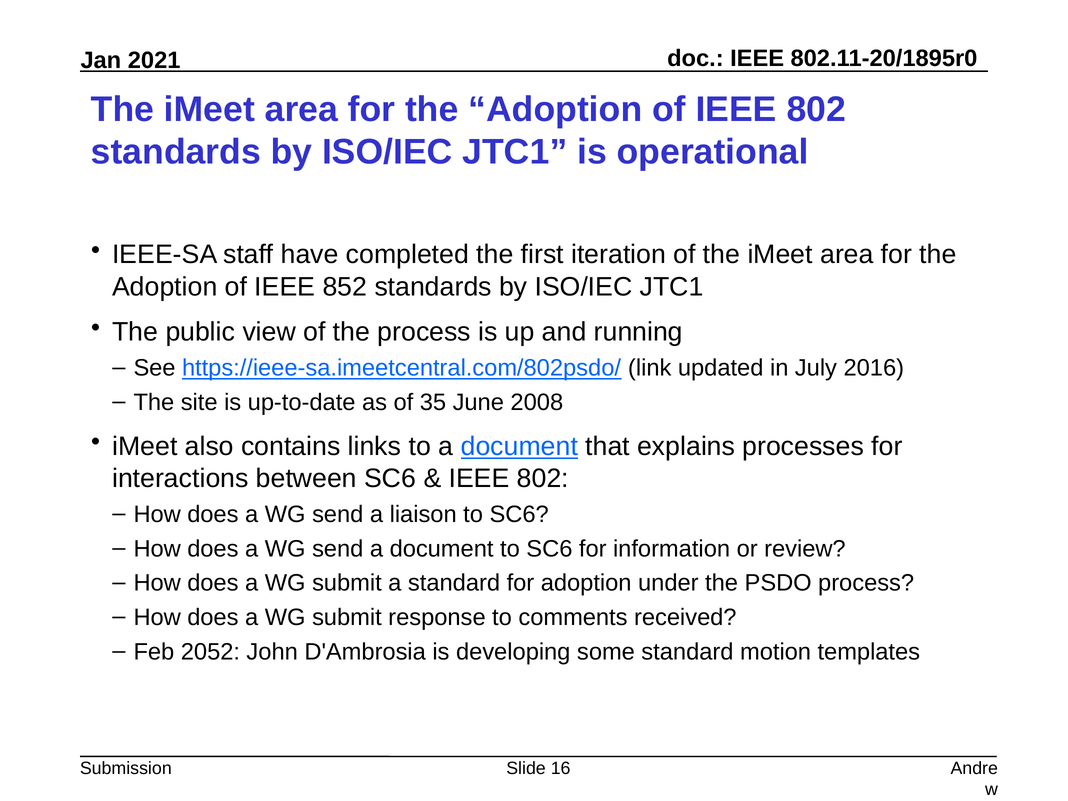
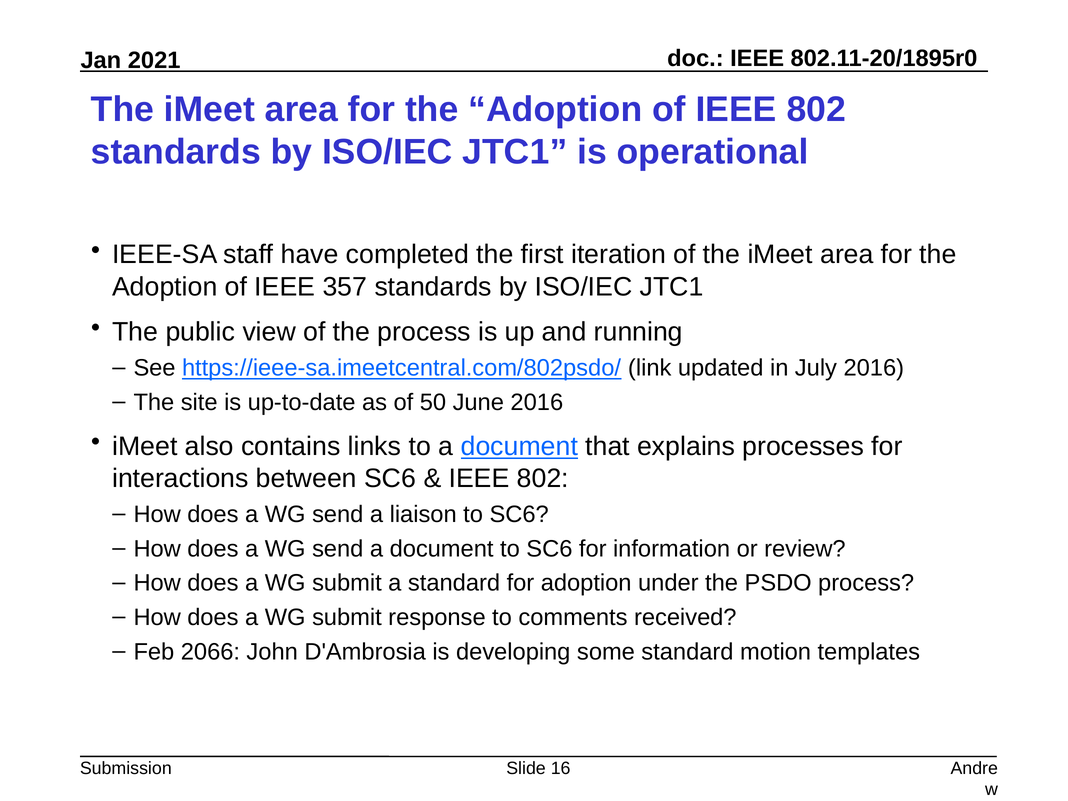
852: 852 -> 357 (345, 287)
35: 35 -> 50 (433, 402)
June 2008: 2008 -> 2016 (537, 402)
2052: 2052 -> 2066 (210, 652)
